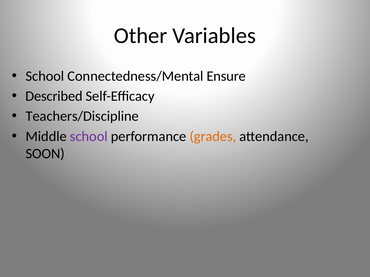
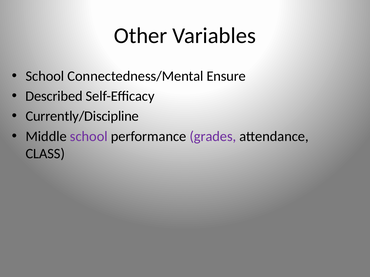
Teachers/Discipline: Teachers/Discipline -> Currently/Discipline (82, 116)
grades colour: orange -> purple (213, 137)
SOON: SOON -> CLASS (45, 154)
